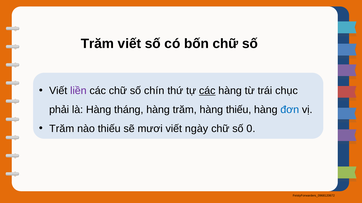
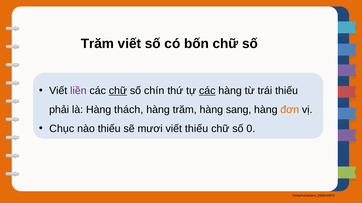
chữ underline: none -> present (118, 91)
trái chục: chục -> thiếu (287, 91)
tháng: tháng -> thách (129, 110)
hàng thiếu: thiếu -> sang (239, 110)
đơn colour: blue -> orange (290, 110)
Trăm: Trăm -> Chục (62, 129)
viết ngày: ngày -> thiếu (197, 129)
